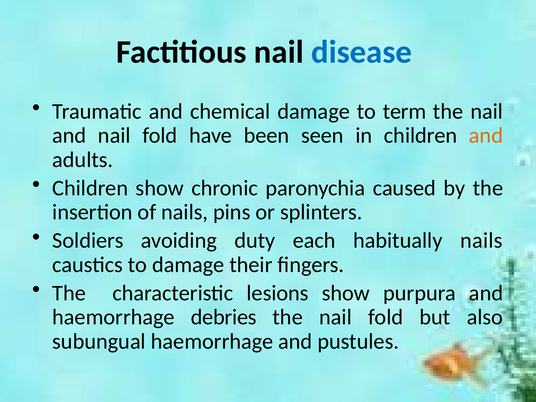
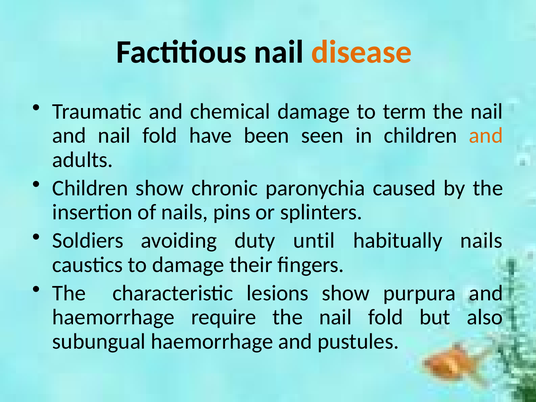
disease colour: blue -> orange (362, 52)
each: each -> until (314, 241)
debries: debries -> require (224, 317)
